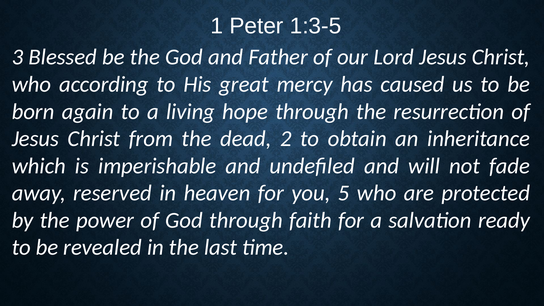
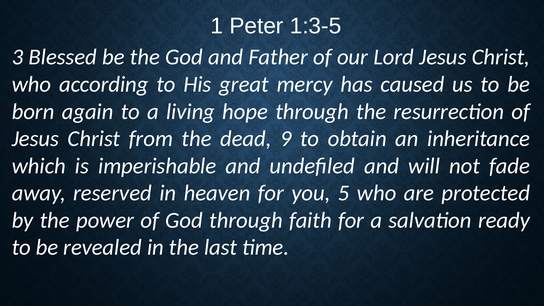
2: 2 -> 9 (286, 139)
